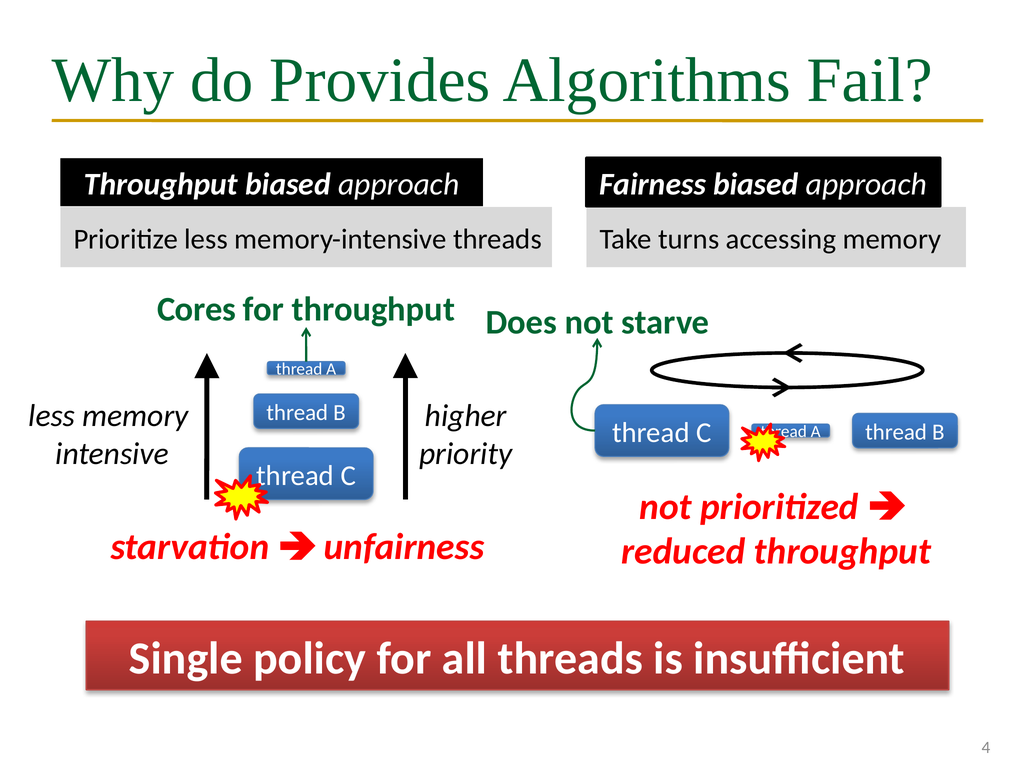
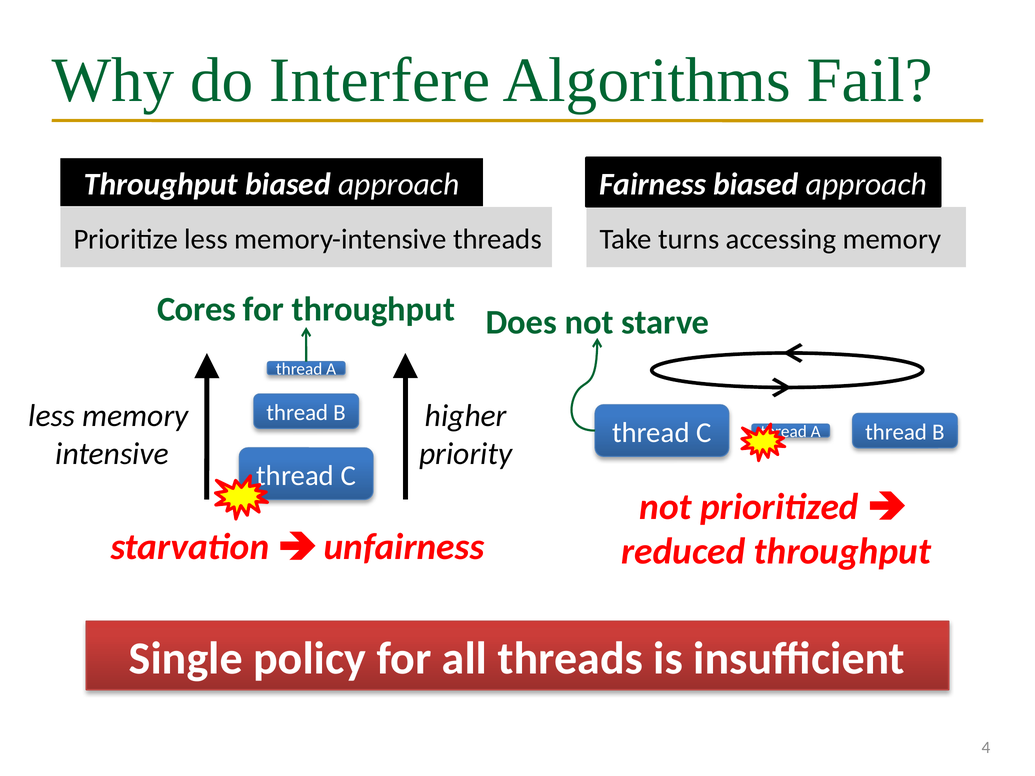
Provides: Provides -> Interfere (380, 80)
